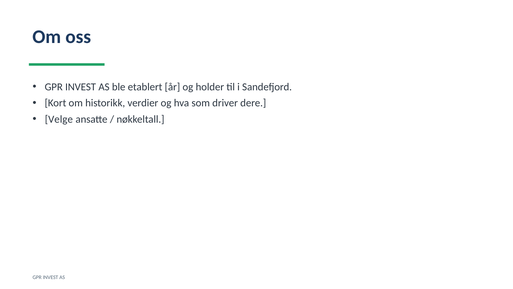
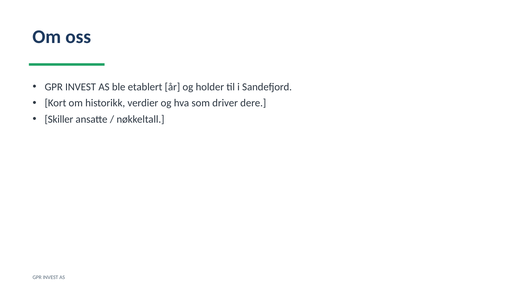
Velge: Velge -> Skiller (59, 119)
